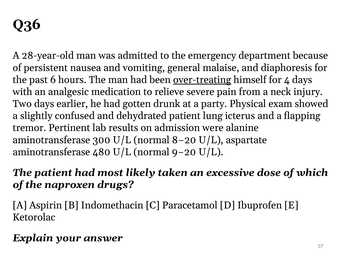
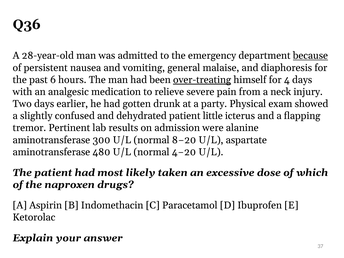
because underline: none -> present (310, 56)
lung: lung -> little (213, 116)
9−20: 9−20 -> 4−20 (184, 152)
